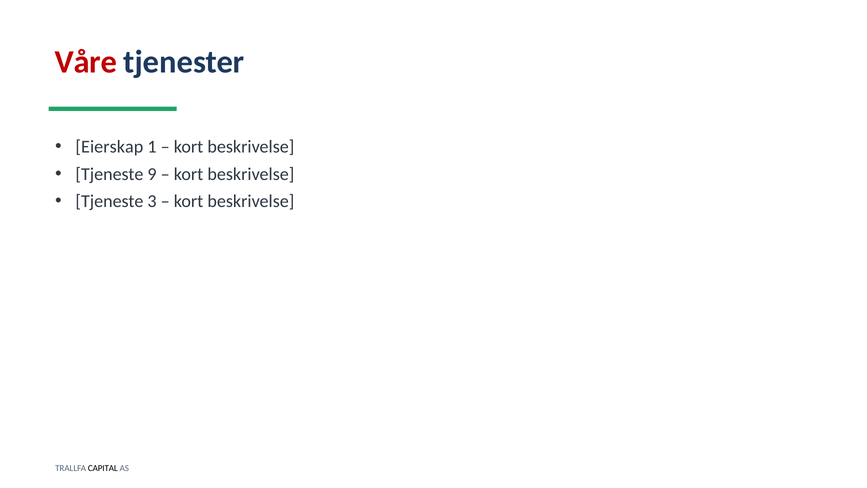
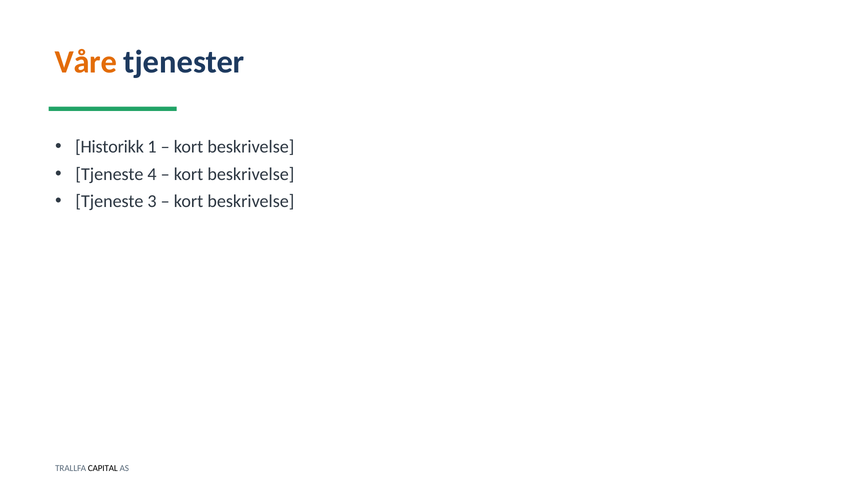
Våre colour: red -> orange (86, 62)
Eierskap: Eierskap -> Historikk (110, 147)
9: 9 -> 4 (152, 174)
